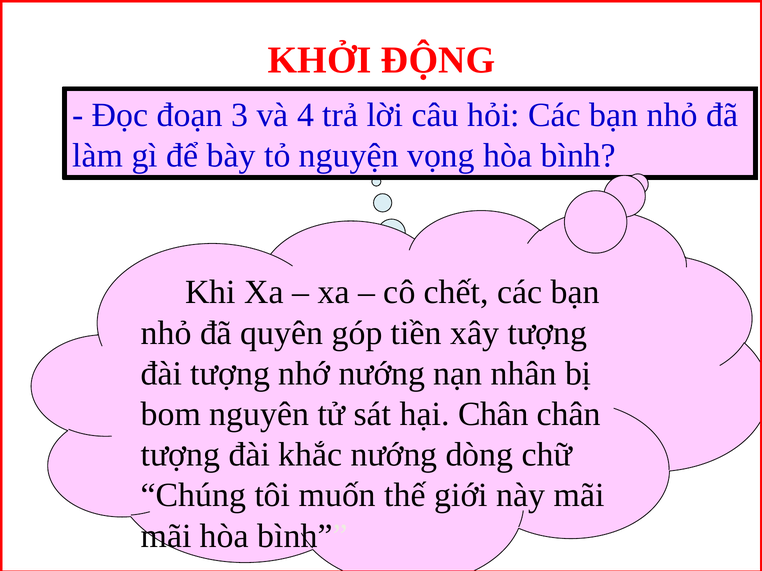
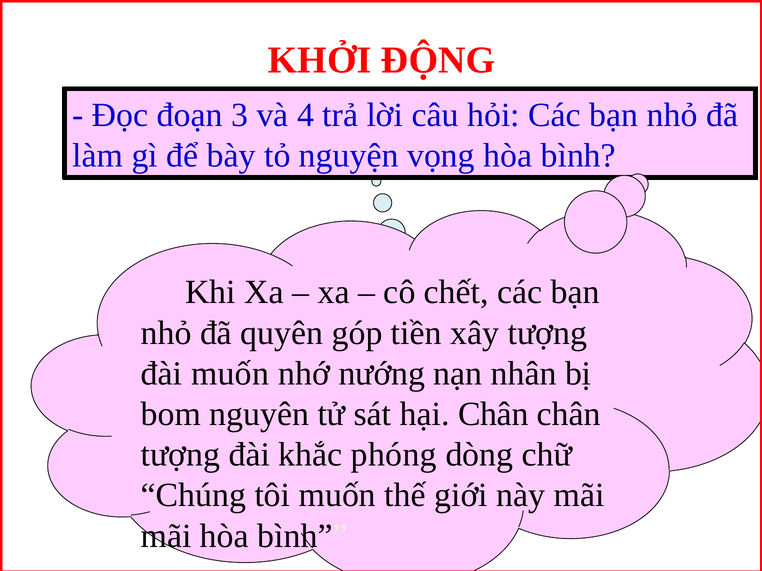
đài tượng: tượng -> muốn (230, 374)
khắc nướng: nướng -> phóng (394, 455)
